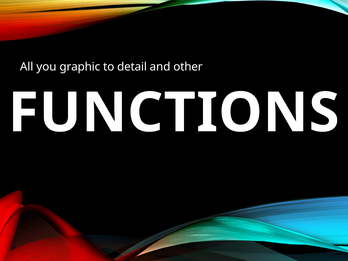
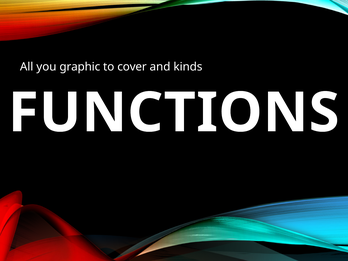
detail: detail -> cover (132, 67)
other: other -> kinds (188, 67)
